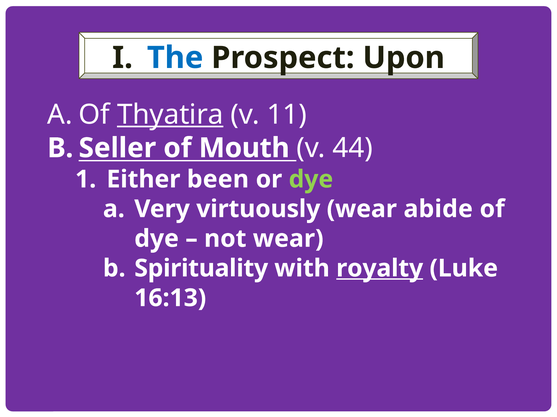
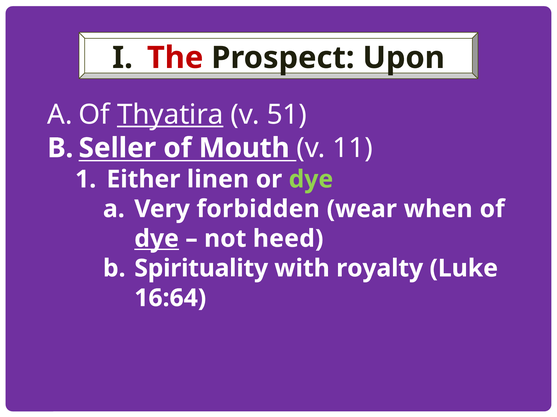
The colour: blue -> red (175, 58)
11: 11 -> 51 (287, 115)
44: 44 -> 11 (353, 148)
been: been -> linen (218, 180)
virtuously: virtuously -> forbidden (258, 209)
abide: abide -> when (438, 209)
dye underline: none -> present (157, 239)
not wear: wear -> heed (288, 239)
royalty underline: present -> none (380, 269)
16:13: 16:13 -> 16:64 (170, 298)
